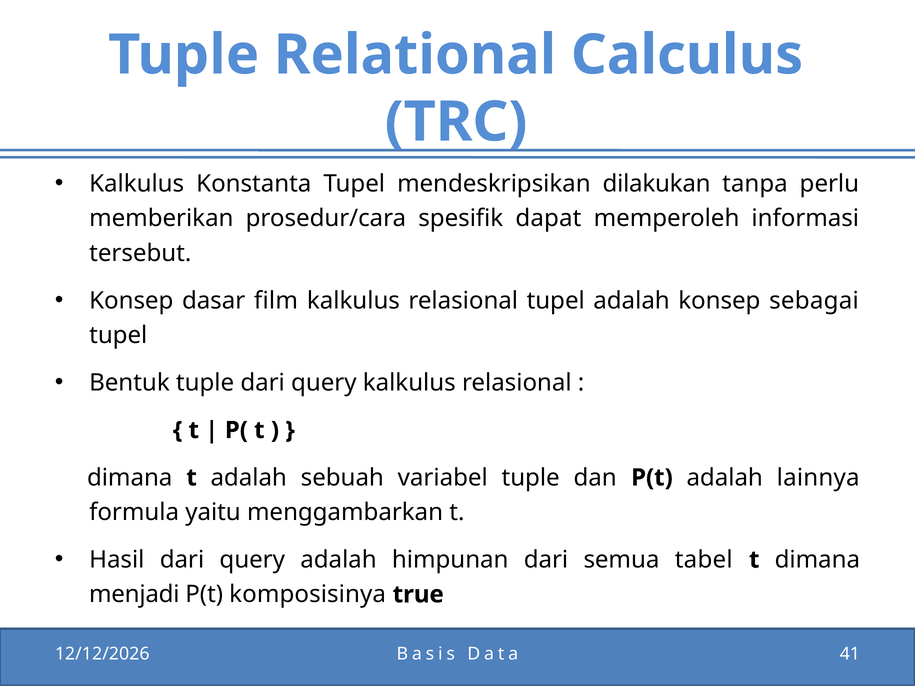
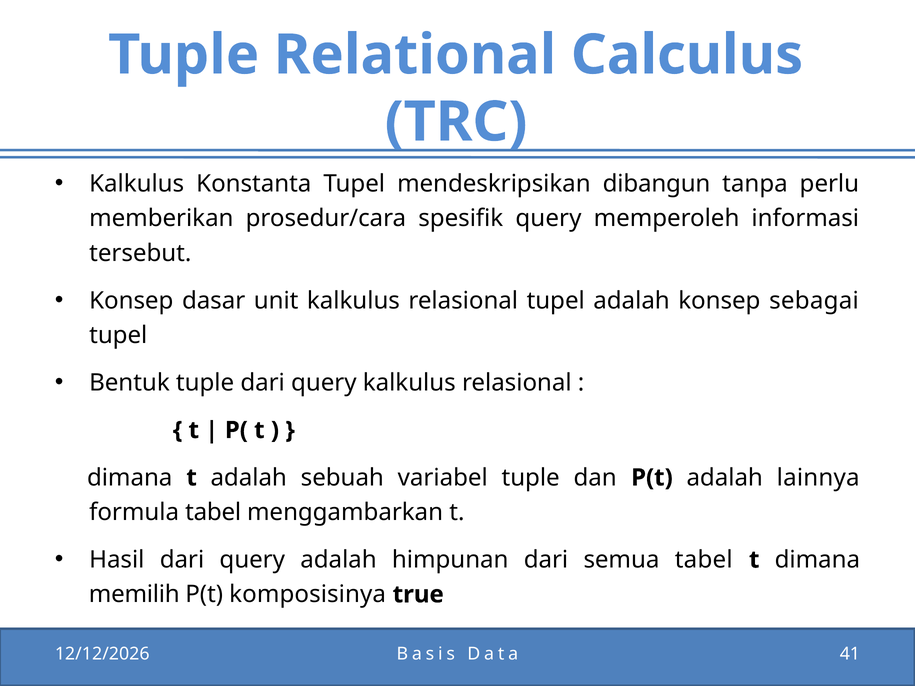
dilakukan: dilakukan -> dibangun (657, 184)
spesifik dapat: dapat -> query (548, 219)
film: film -> unit (276, 301)
formula yaitu: yaitu -> tabel (213, 512)
menjadi: menjadi -> memilih (134, 595)
